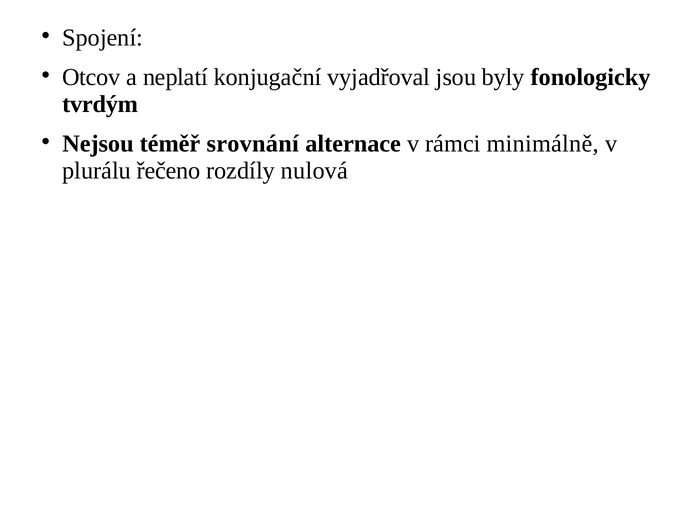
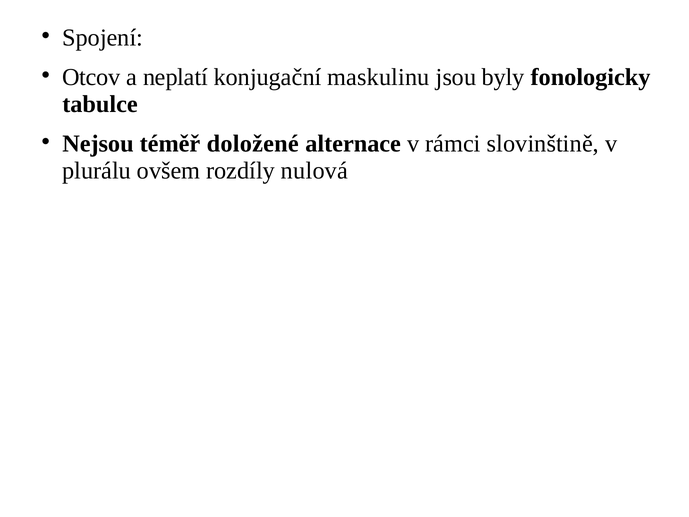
vyjadřoval: vyjadřoval -> maskulinu (379, 77)
tvrdým: tvrdým -> tabulce (100, 104)
srovnání: srovnání -> doložené (253, 144)
minimálně: minimálně -> slovinštině (543, 144)
řečeno: řečeno -> ovšem (169, 171)
